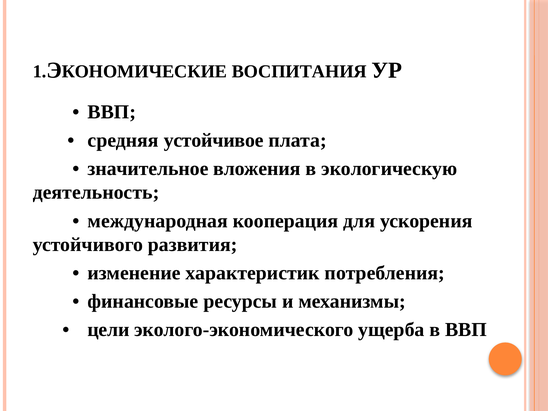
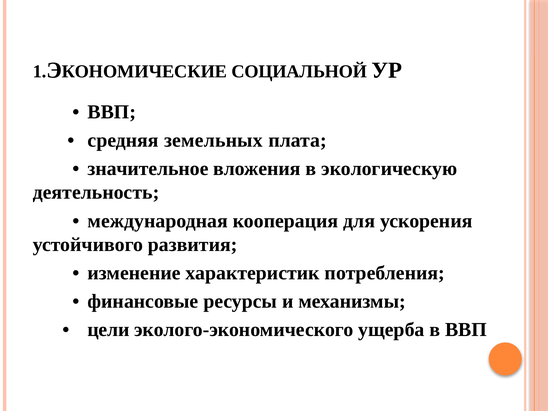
ВОСПИТАНИЯ: ВОСПИТАНИЯ -> СОЦИАЛЬНОЙ (299, 72)
устойчивое: устойчивое -> земельных (213, 140)
